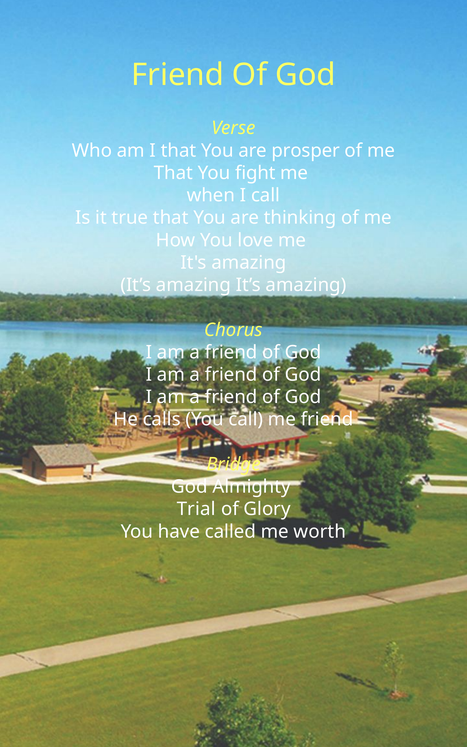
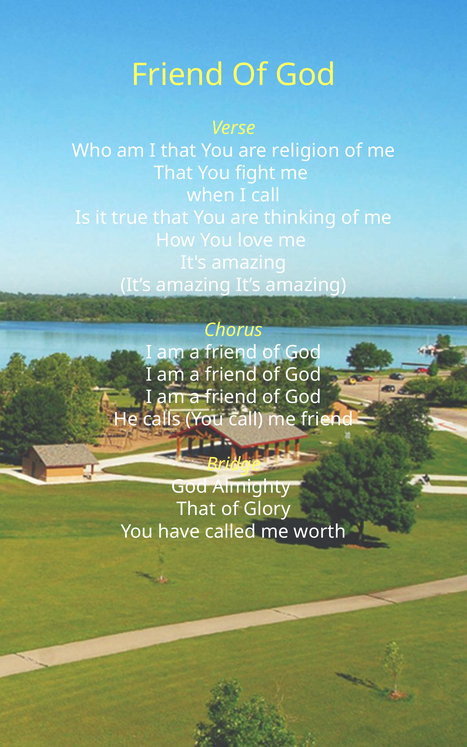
prosper: prosper -> religion (306, 151)
Trial: Trial -> That (196, 509)
